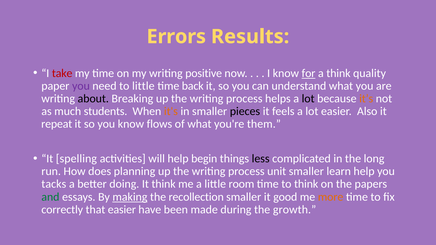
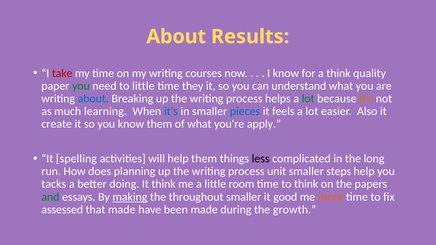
Errors: Errors -> About (176, 37)
positive: positive -> courses (204, 73)
for underline: present -> none (309, 73)
you colour: purple -> green (81, 86)
back: back -> they (193, 86)
about colour: black -> blue (93, 99)
lot colour: black -> green (308, 99)
students: students -> learning (105, 111)
it's colour: orange -> blue (171, 111)
pieces colour: black -> blue (245, 111)
repeat: repeat -> create (57, 124)
know flows: flows -> them (159, 124)
them: them -> apply (264, 124)
help begin: begin -> them (204, 159)
learn: learn -> steps (339, 172)
recollection: recollection -> throughout (196, 197)
correctly: correctly -> assessed (62, 210)
that easier: easier -> made (122, 210)
